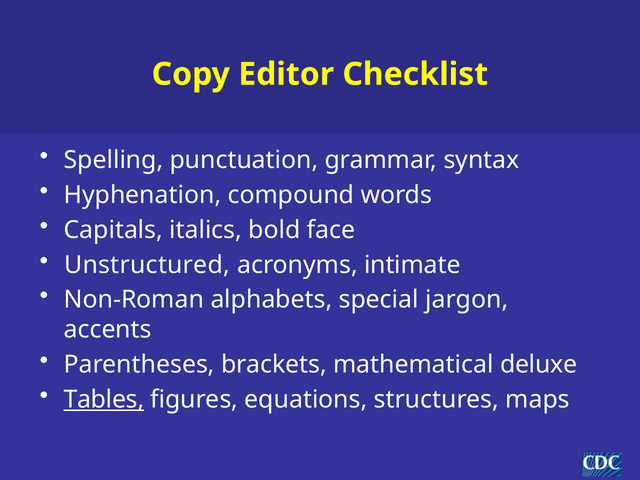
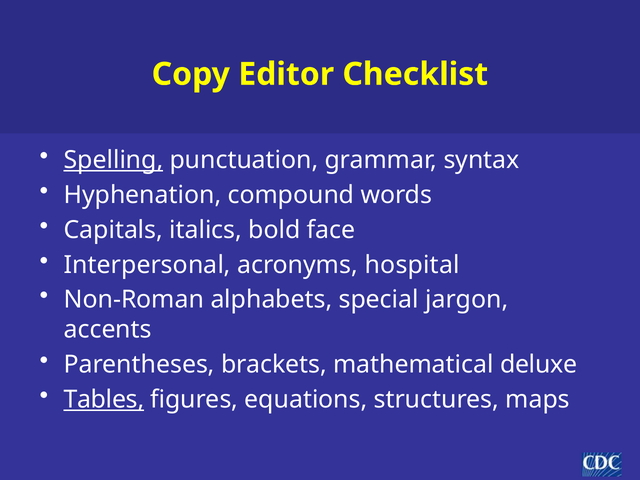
Spelling underline: none -> present (113, 160)
Unstructured: Unstructured -> Interpersonal (147, 265)
intimate: intimate -> hospital (412, 265)
